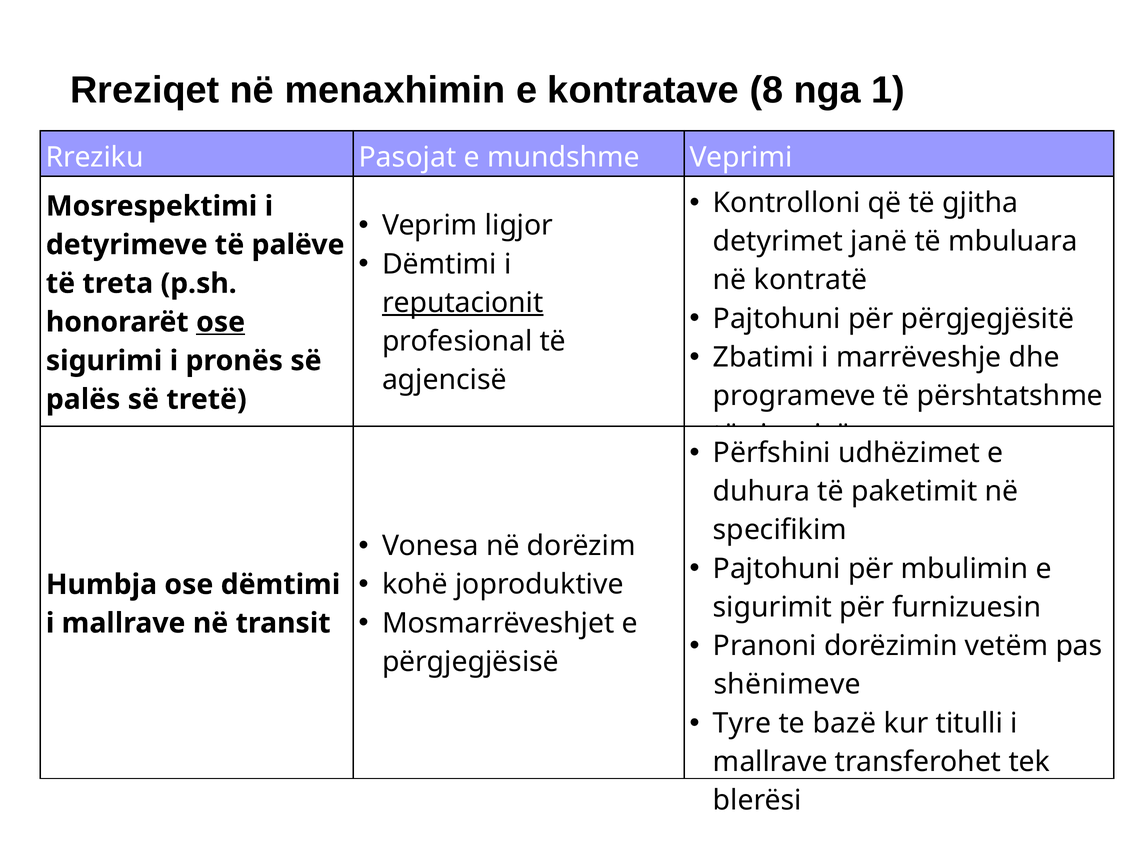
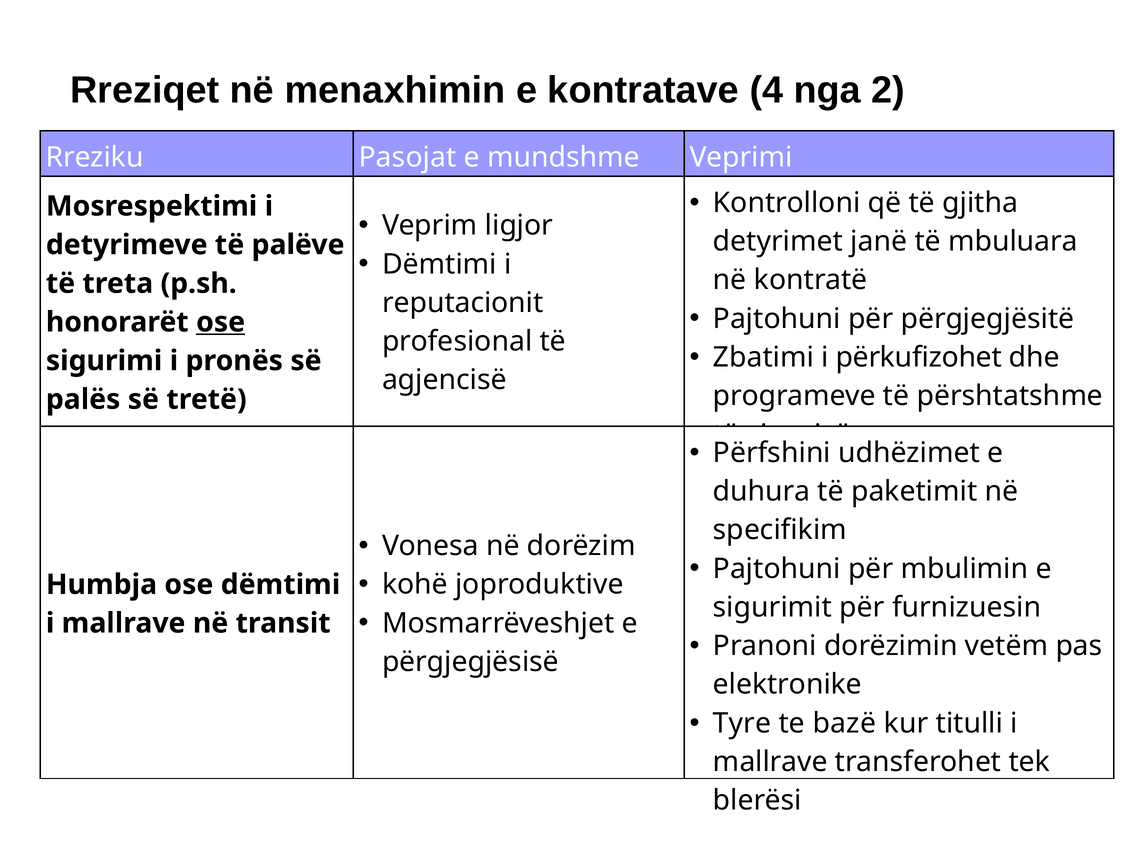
8: 8 -> 4 (766, 90)
1: 1 -> 2 (888, 90)
reputacionit underline: present -> none (463, 303)
marrëveshje: marrëveshje -> përkufizohet (919, 357)
shënimeve: shënimeve -> elektronike (787, 685)
